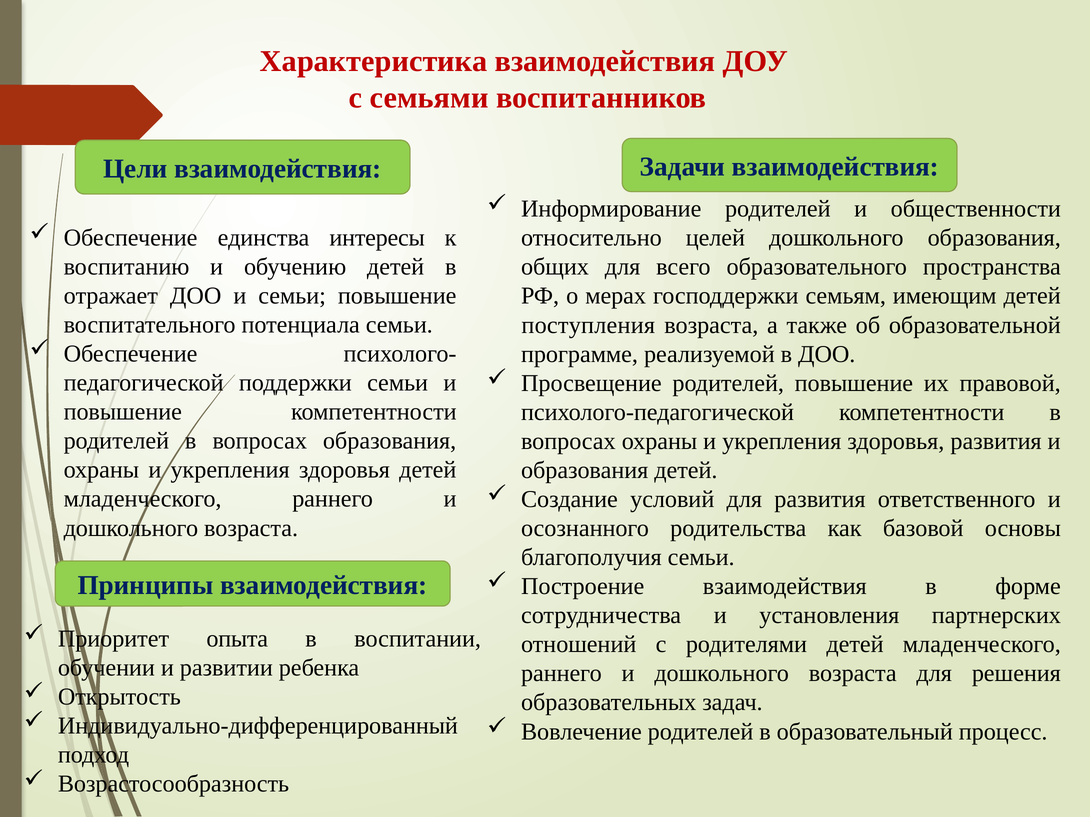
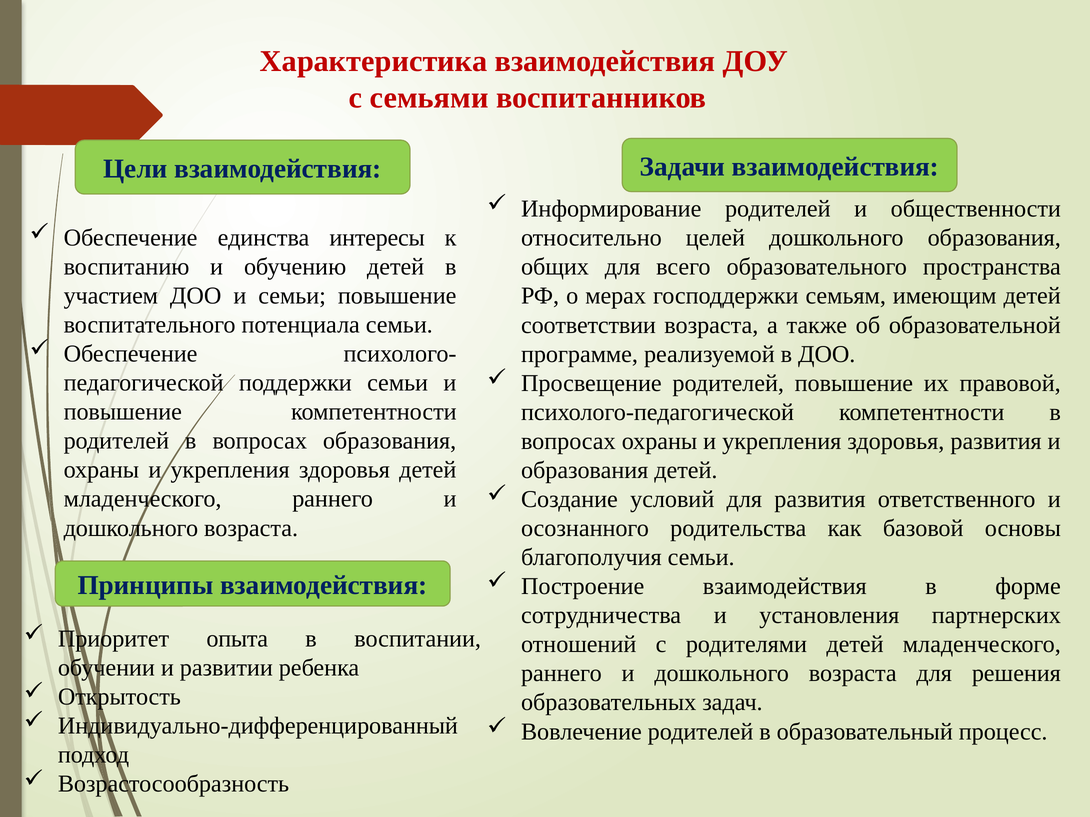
отражает: отражает -> участием (111, 296)
поступления: поступления -> соответствии (588, 325)
